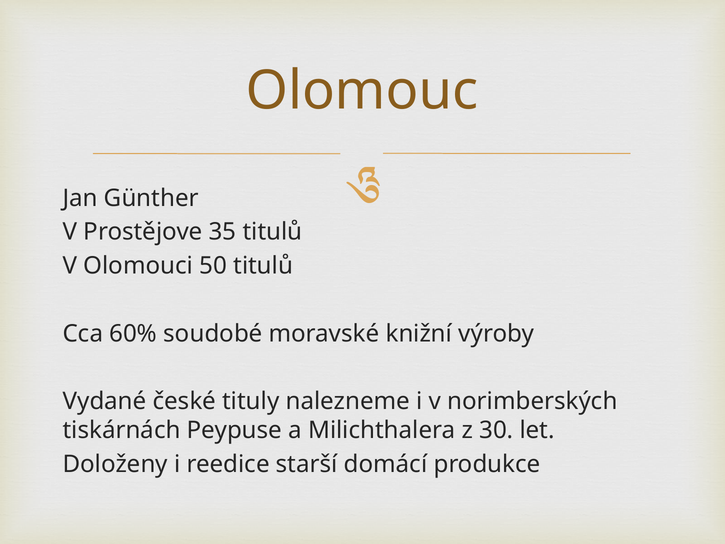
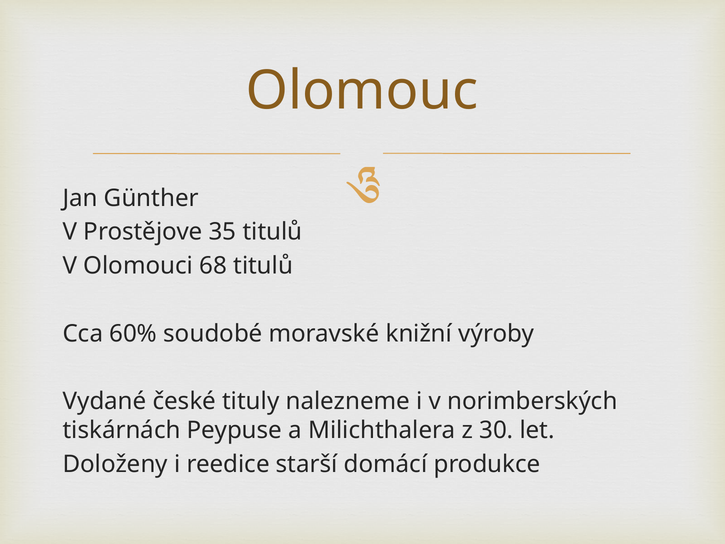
50: 50 -> 68 (213, 266)
